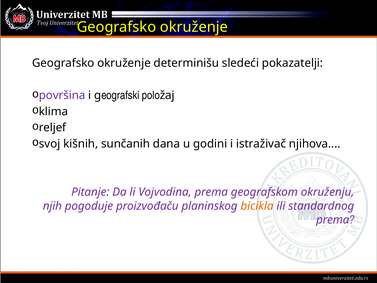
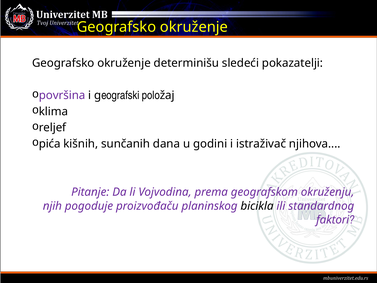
svoj: svoj -> pića (50, 144)
bicikla colour: orange -> black (257, 206)
prema: prema -> faktori (333, 220)
